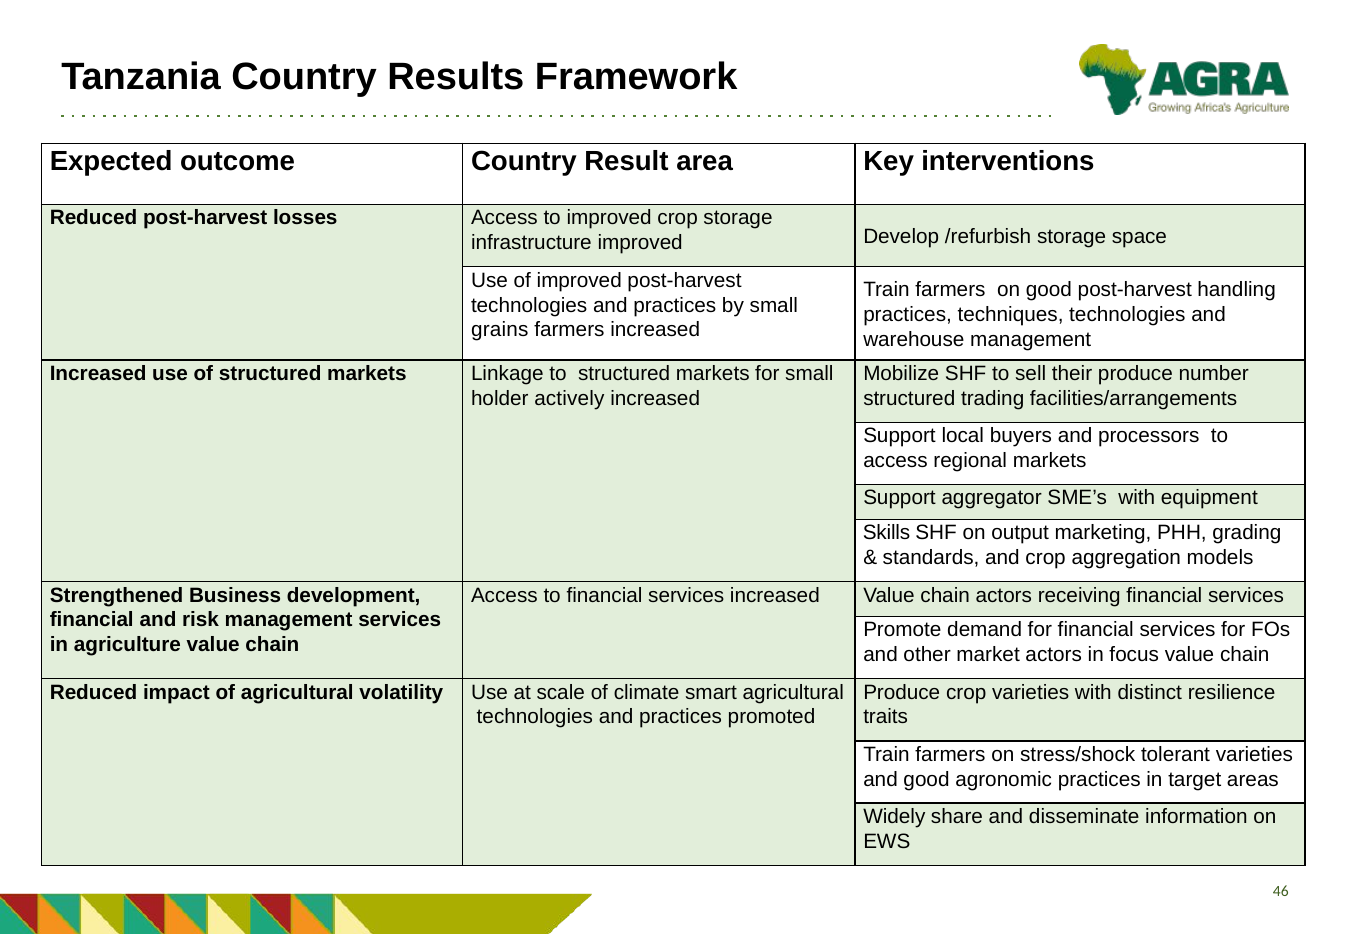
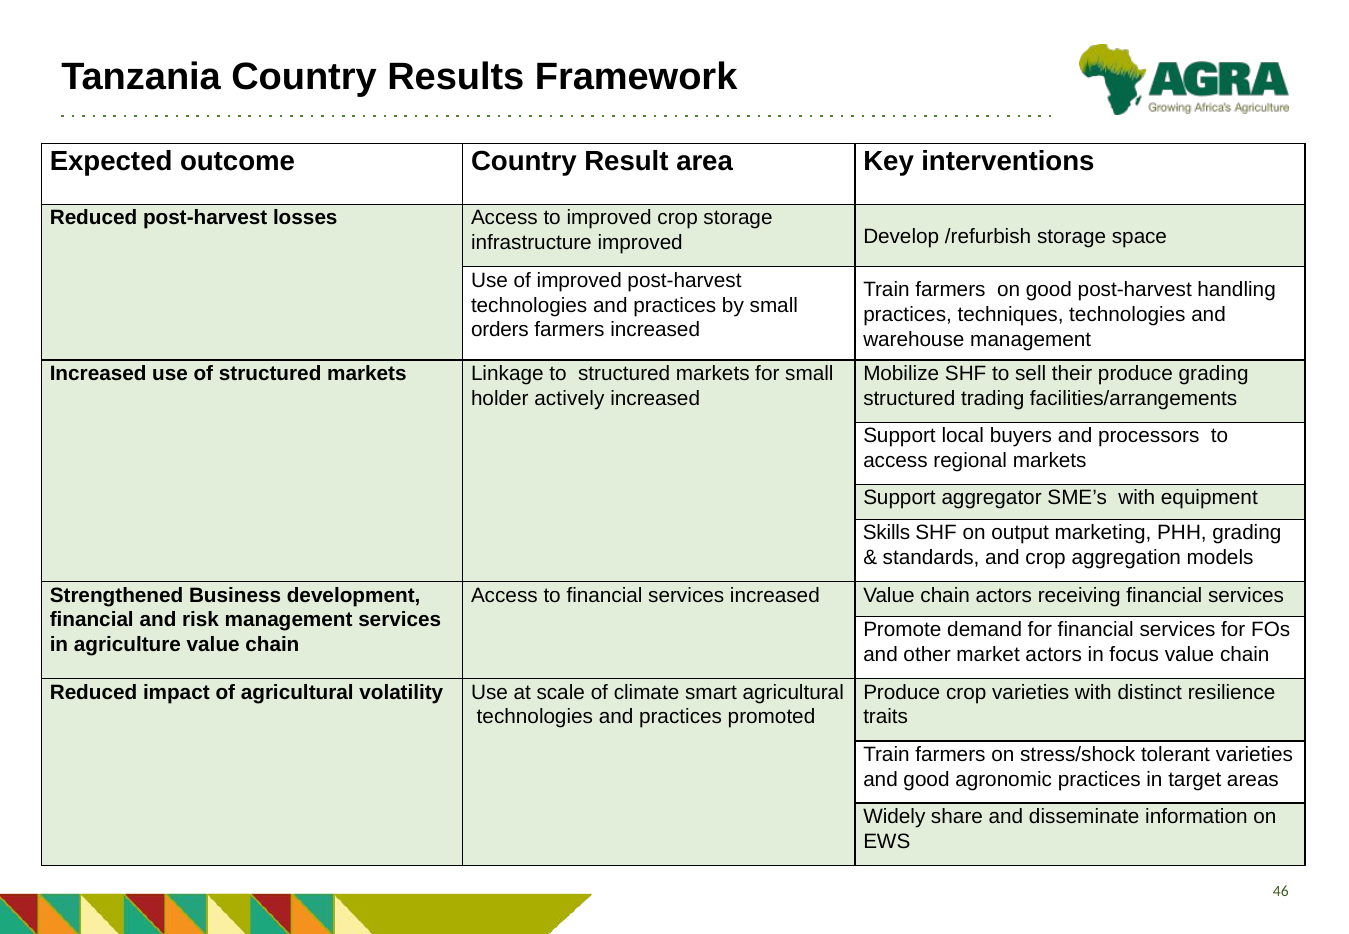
grains: grains -> orders (500, 330)
produce number: number -> grading (1214, 374)
